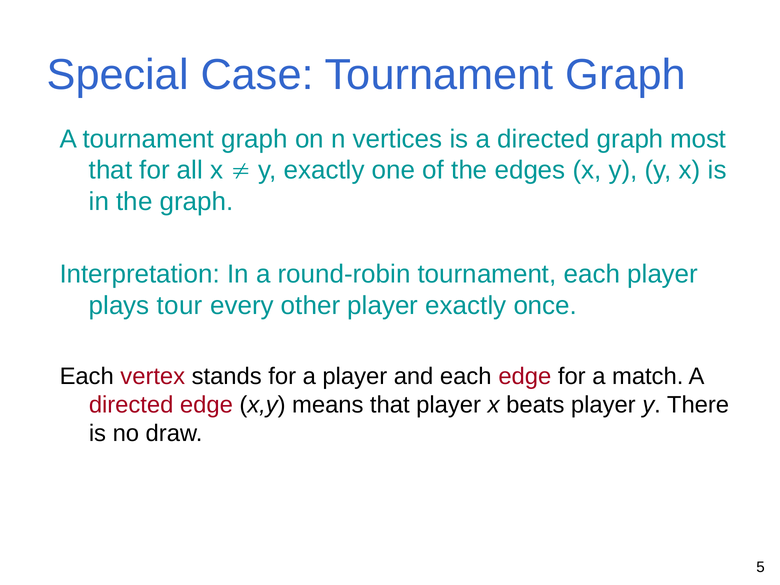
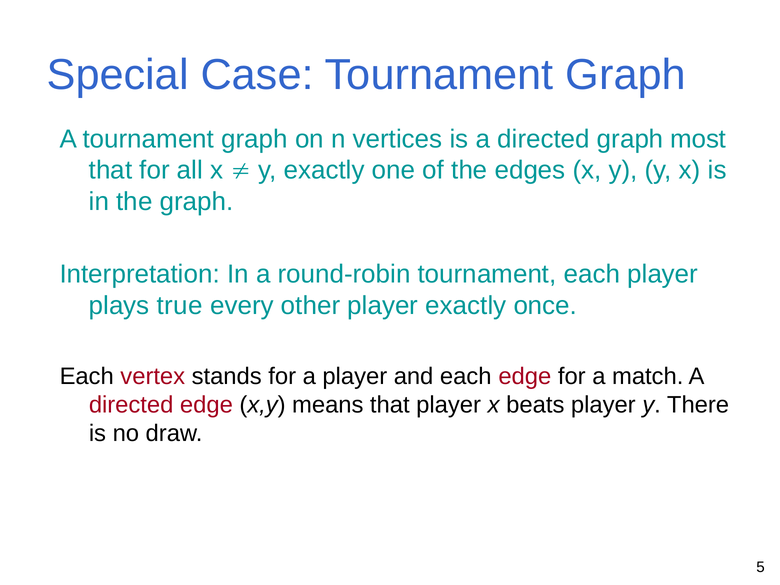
tour: tour -> true (180, 306)
